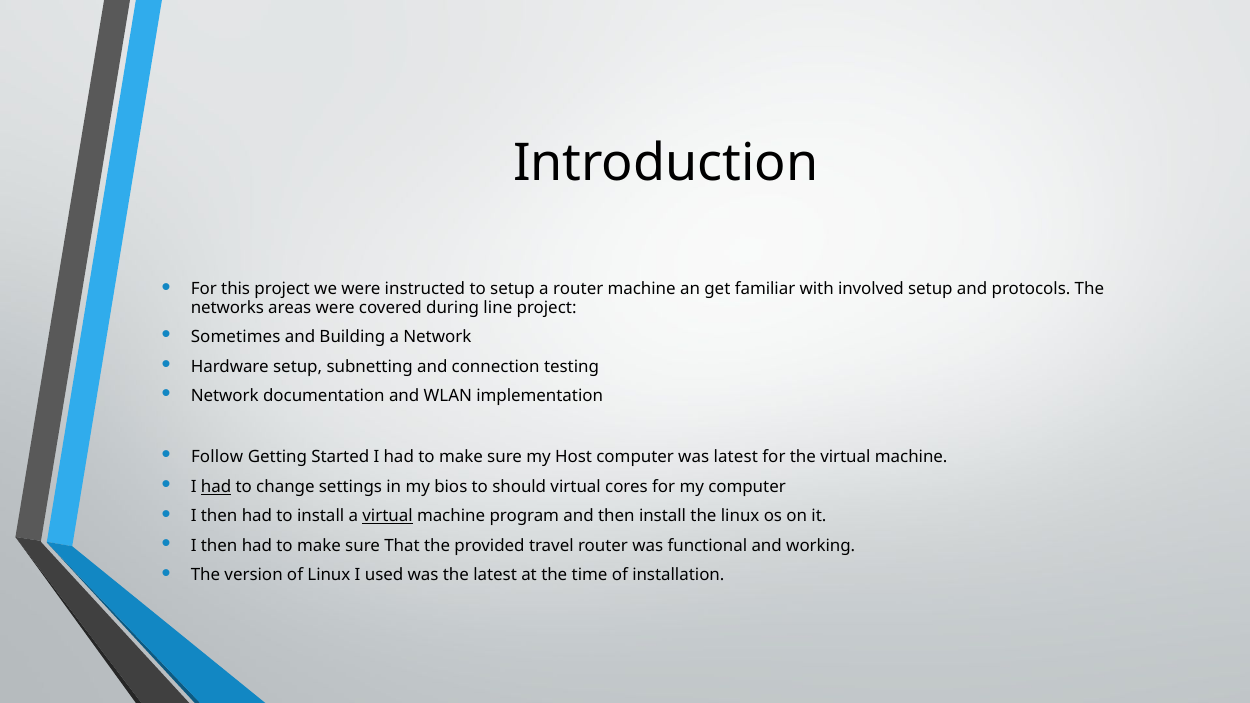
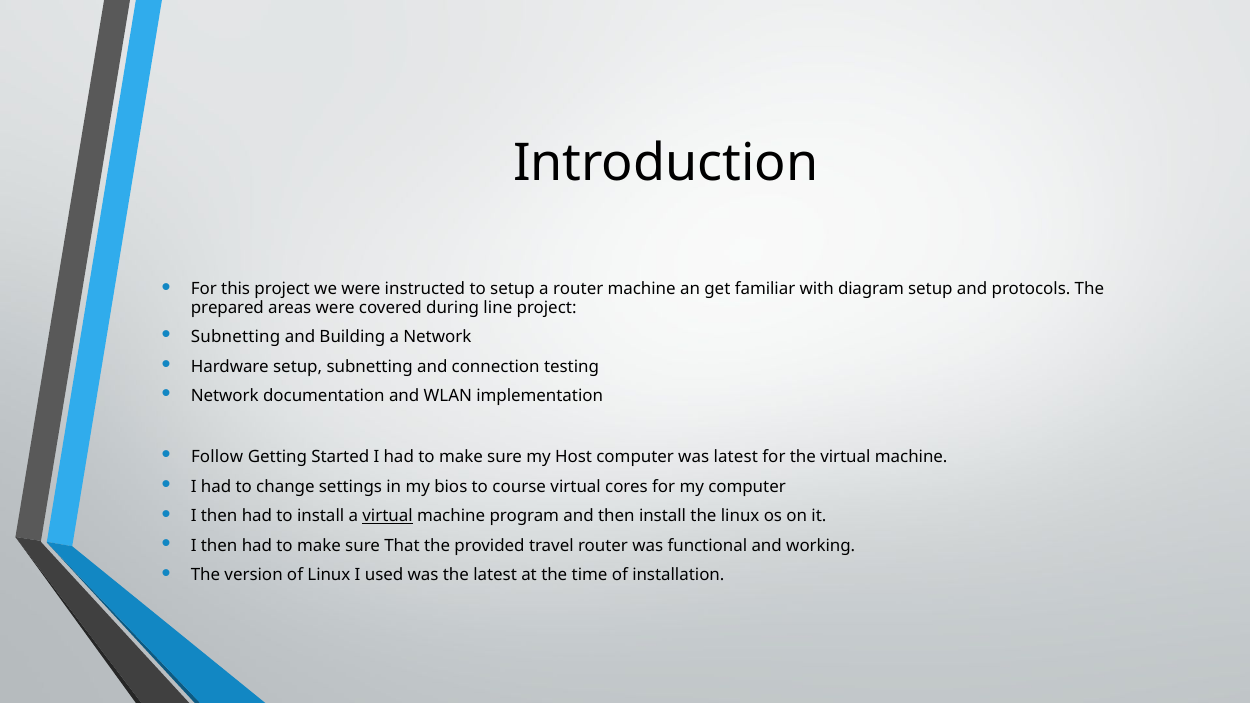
involved: involved -> diagram (871, 289)
networks: networks -> prepared (227, 308)
Sometimes: Sometimes -> Subnetting (236, 337)
had underline: present -> none (216, 487)
should: should -> course (519, 487)
